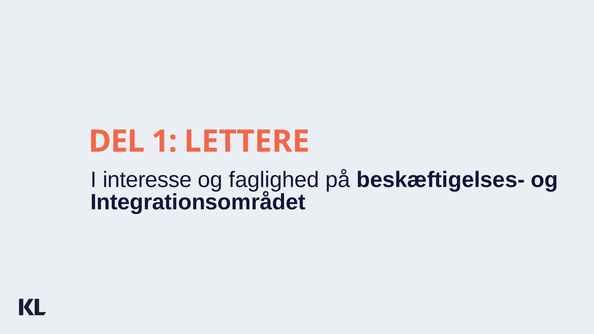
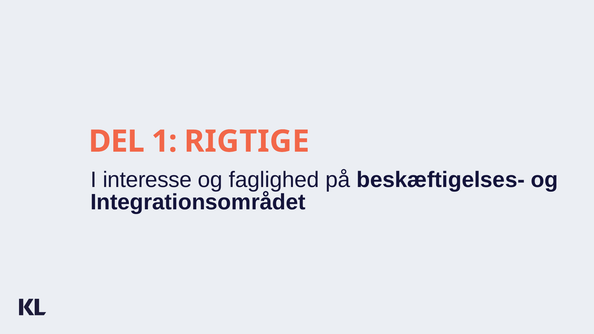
LETTERE: LETTERE -> RIGTIGE (247, 141)
